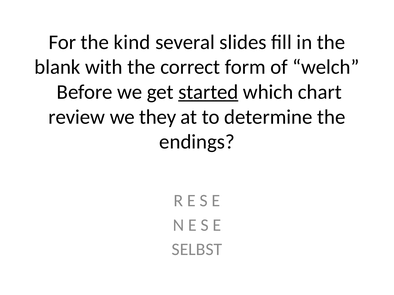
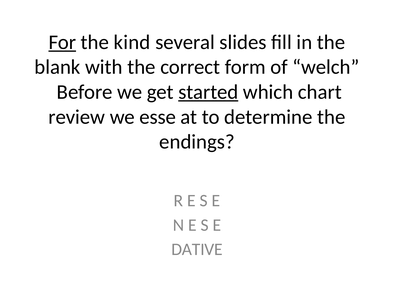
For underline: none -> present (62, 42)
they: they -> esse (158, 117)
SELBST: SELBST -> DATIVE (197, 250)
